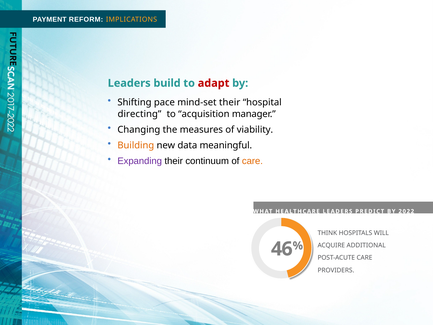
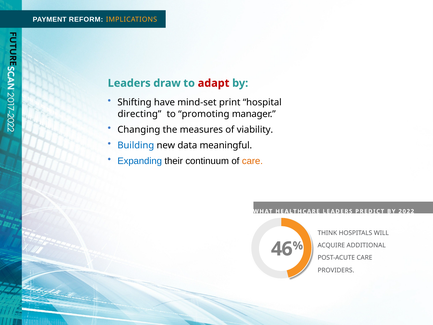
build: build -> draw (167, 83)
pace: pace -> have (164, 102)
mind-set their: their -> print (230, 102)
acquisition: acquisition -> promoting (204, 114)
Building colour: orange -> blue (136, 145)
Expanding colour: purple -> blue (140, 161)
